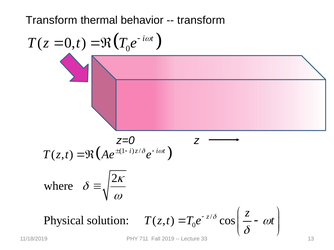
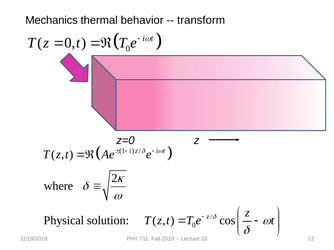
Transform: Transform -> Mechanics (52, 20)
